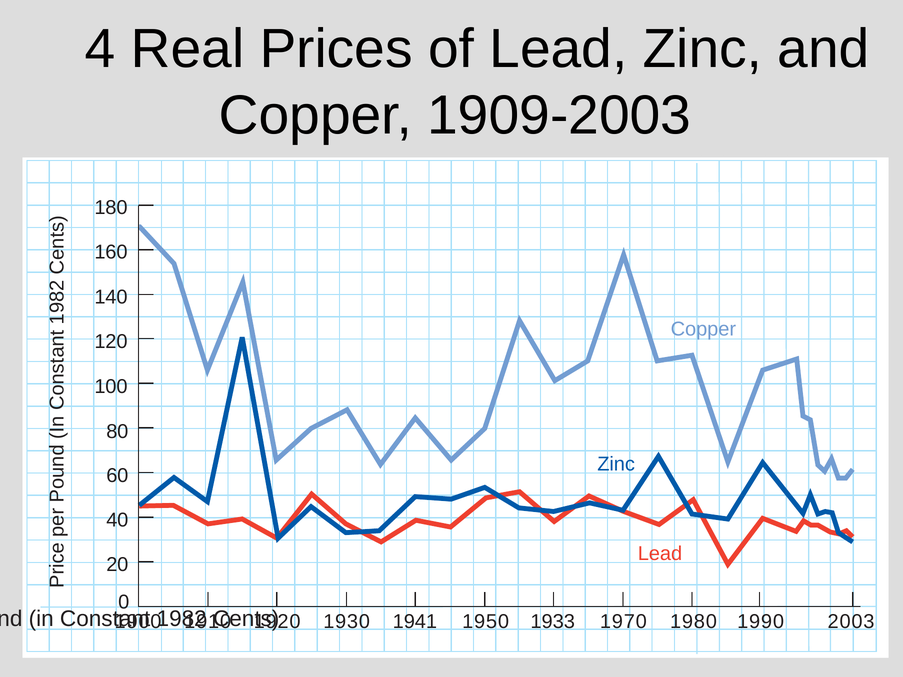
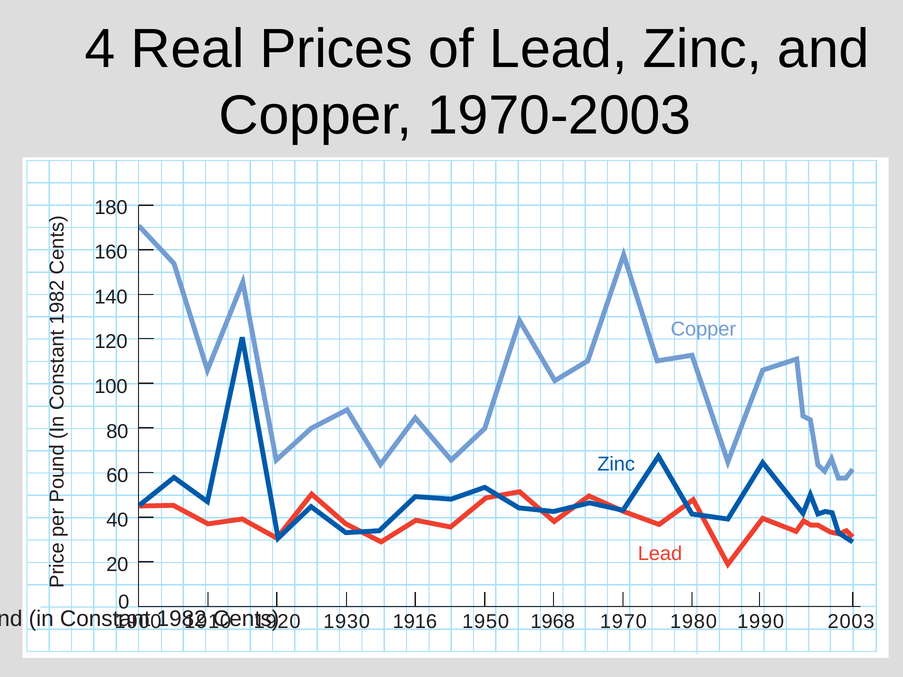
1909-2003: 1909-2003 -> 1970-2003 (559, 115)
1941: 1941 -> 1916 (415, 622)
1933: 1933 -> 1968 (553, 622)
